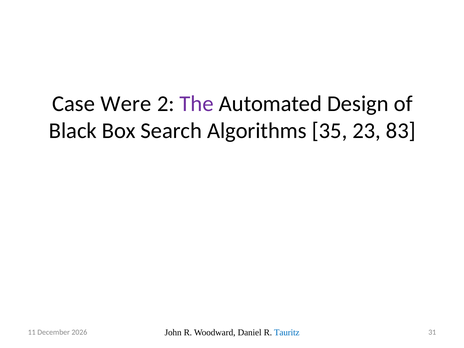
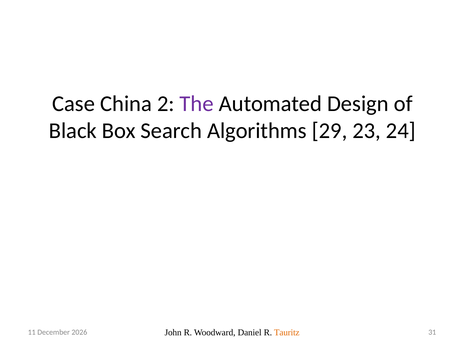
Were: Were -> China (126, 104)
35: 35 -> 29 (330, 131)
83: 83 -> 24 (401, 131)
Tauritz colour: blue -> orange (287, 332)
